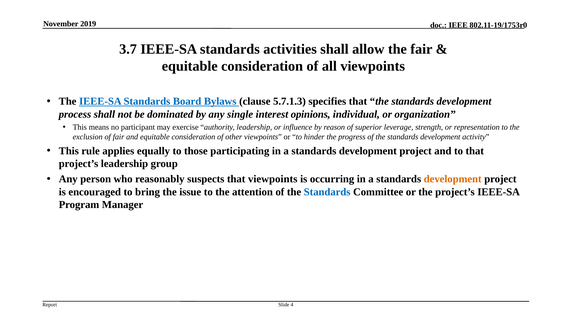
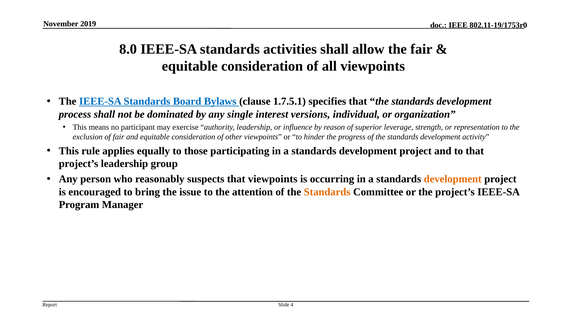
3.7: 3.7 -> 8.0 (128, 49)
5.7.1.3: 5.7.1.3 -> 1.7.5.1 (289, 101)
opinions: opinions -> versions (311, 114)
Standards colour: blue -> orange (327, 192)
